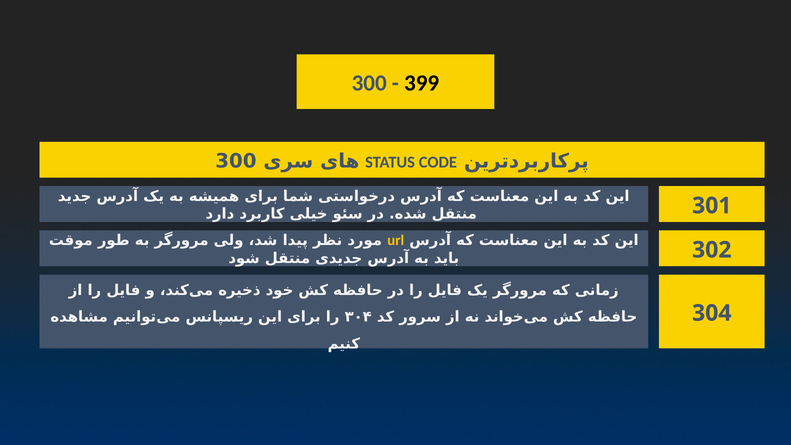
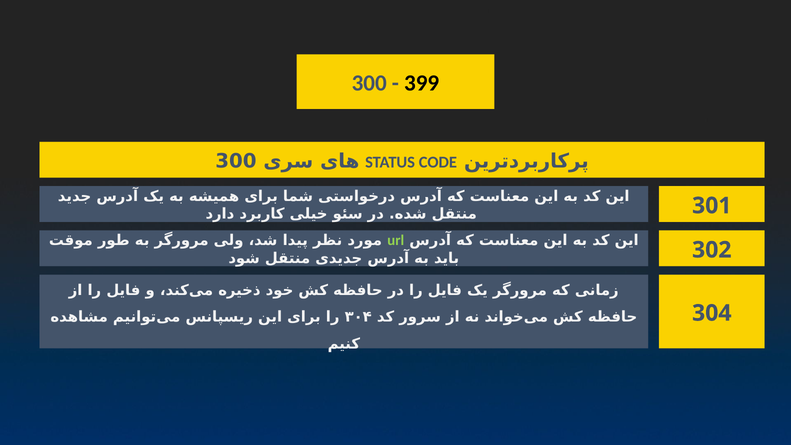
url colour: yellow -> light green (396, 240)
